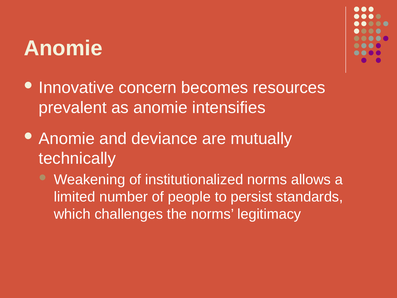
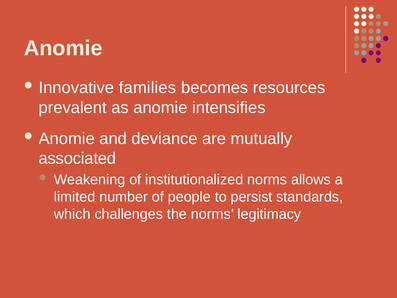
concern: concern -> families (148, 88)
technically: technically -> associated (77, 158)
